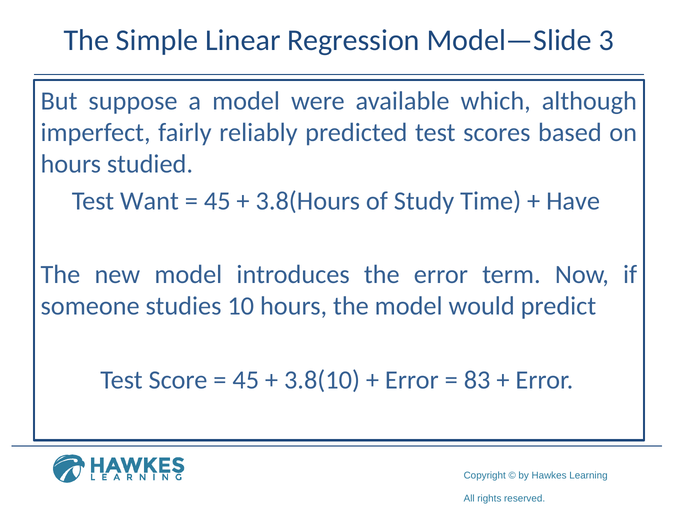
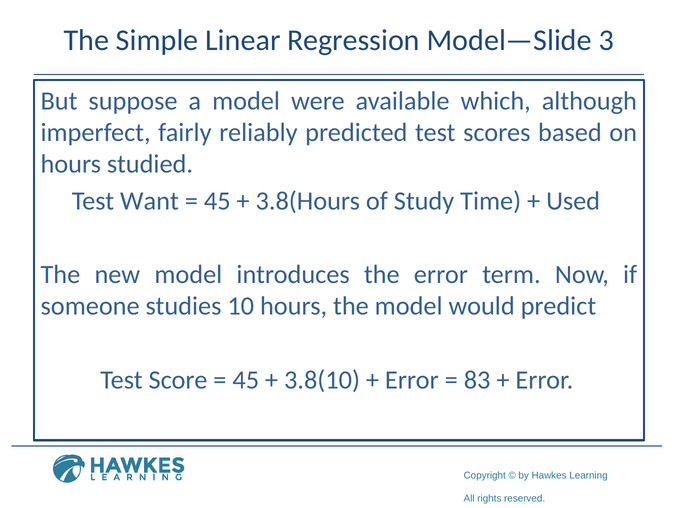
Have: Have -> Used (573, 201)
